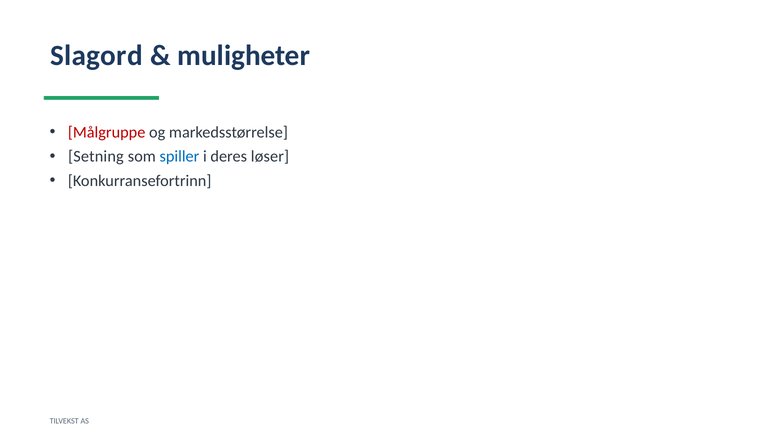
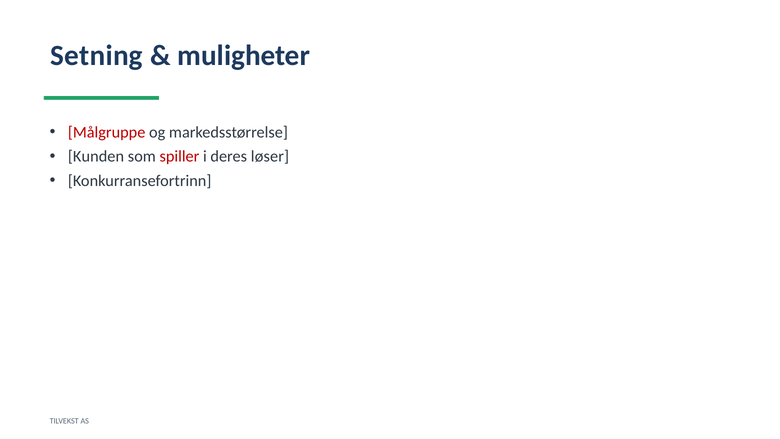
Slagord: Slagord -> Setning (96, 56)
Setning: Setning -> Kunden (96, 156)
spiller colour: blue -> red (179, 156)
